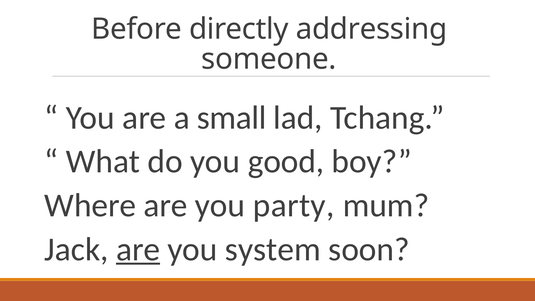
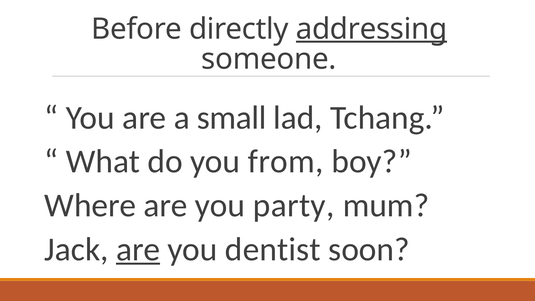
addressing underline: none -> present (372, 29)
good: good -> from (286, 162)
system: system -> dentist (273, 249)
